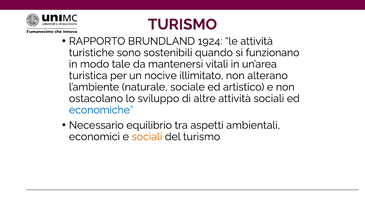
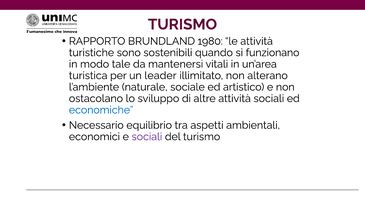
1924: 1924 -> 1980 (210, 41)
nocive: nocive -> leader (160, 76)
sociali colour: orange -> purple (147, 137)
